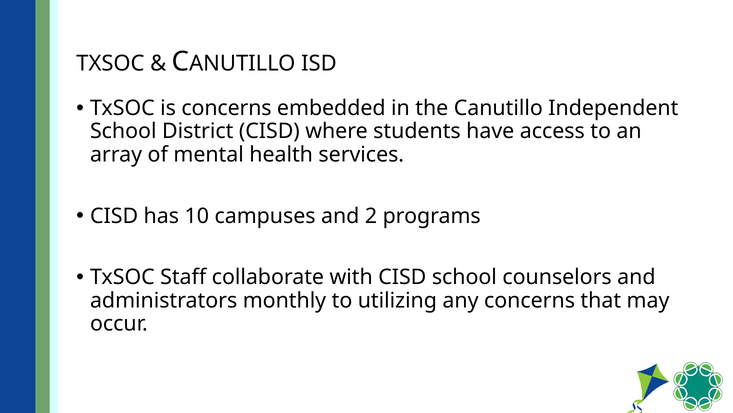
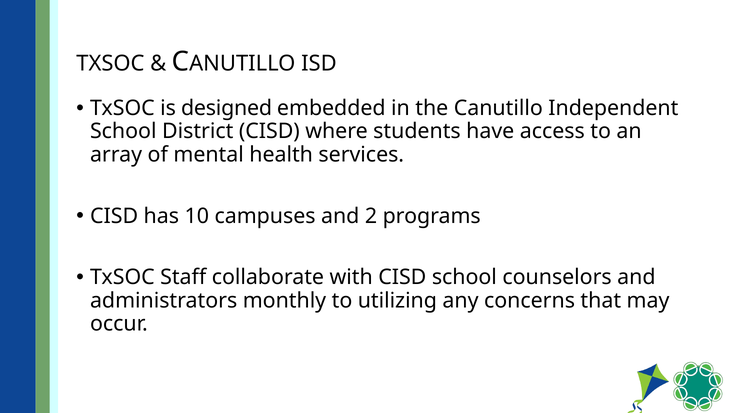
is concerns: concerns -> designed (227, 108)
